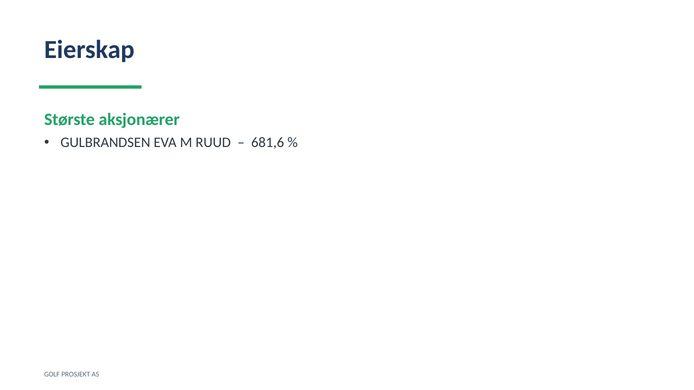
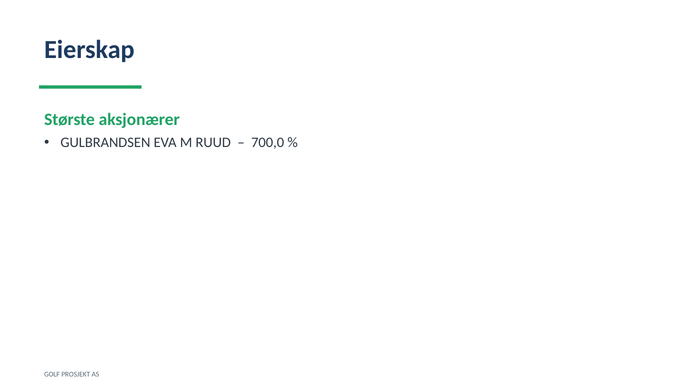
681,6: 681,6 -> 700,0 (268, 143)
